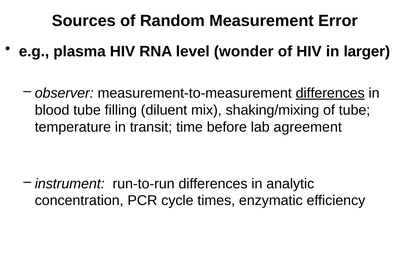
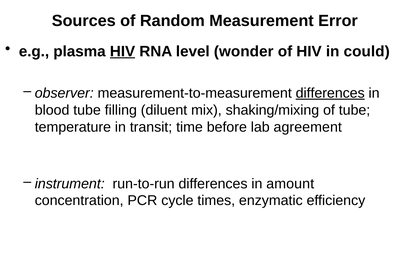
HIV underline: none -> present (123, 51)
larger: larger -> could (367, 51)
analytic: analytic -> amount (290, 184)
